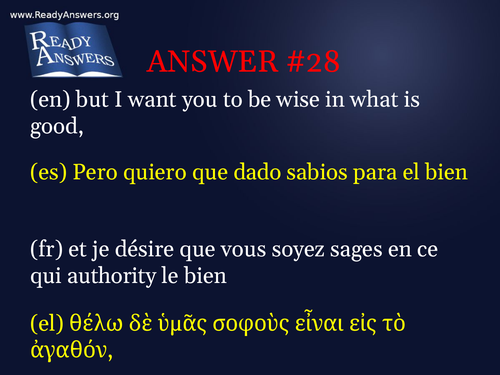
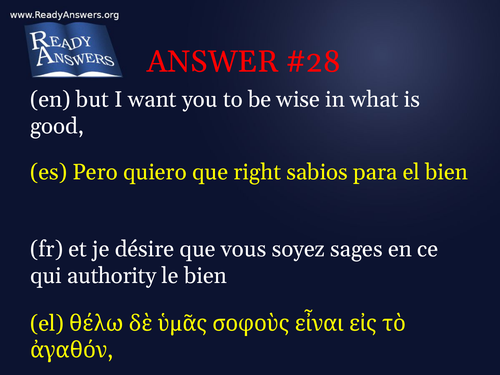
dado: dado -> right (257, 172)
